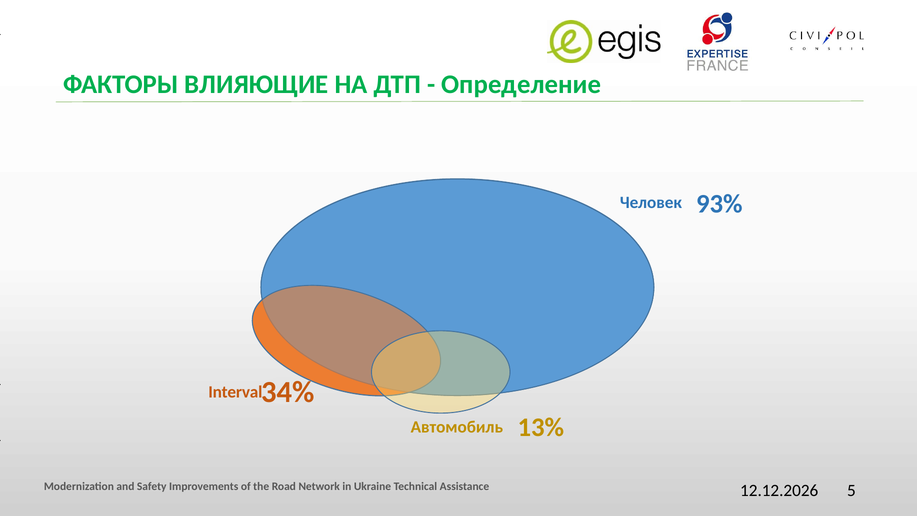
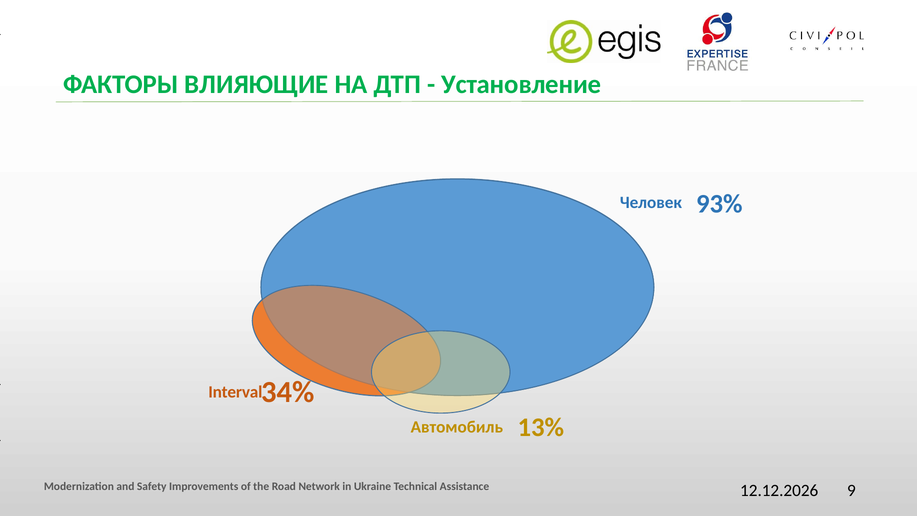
Определение: Определение -> Установление (521, 85)
5: 5 -> 9 (851, 490)
